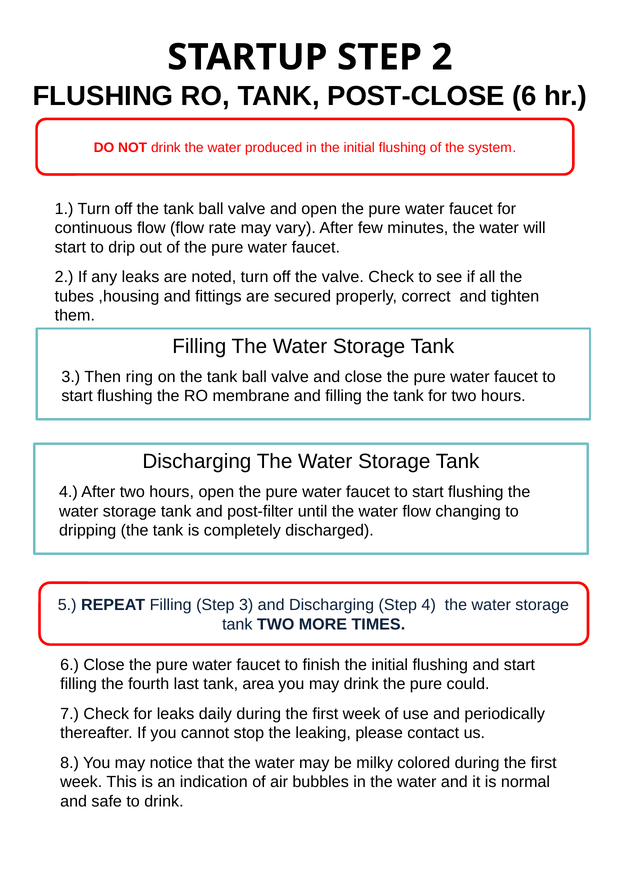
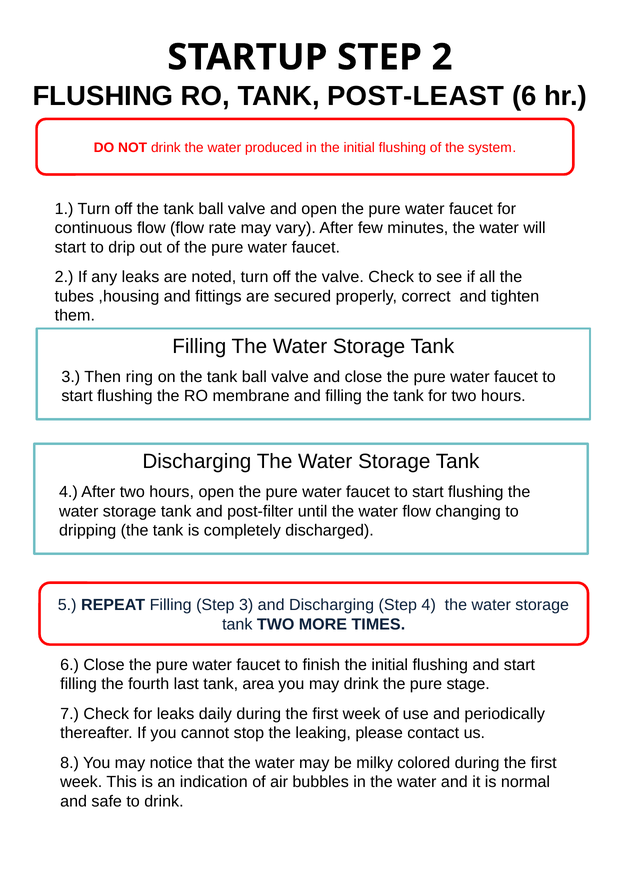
POST-CLOSE: POST-CLOSE -> POST-LEAST (416, 96)
could: could -> stage (468, 684)
